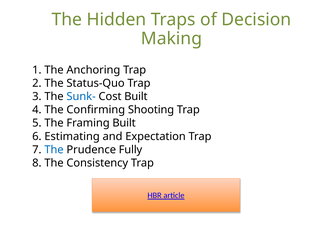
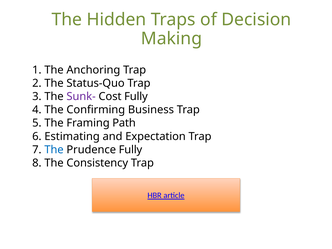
Sunk- colour: blue -> purple (81, 97)
Cost Built: Built -> Fully (136, 97)
Shooting: Shooting -> Business (151, 110)
Framing Built: Built -> Path (124, 123)
